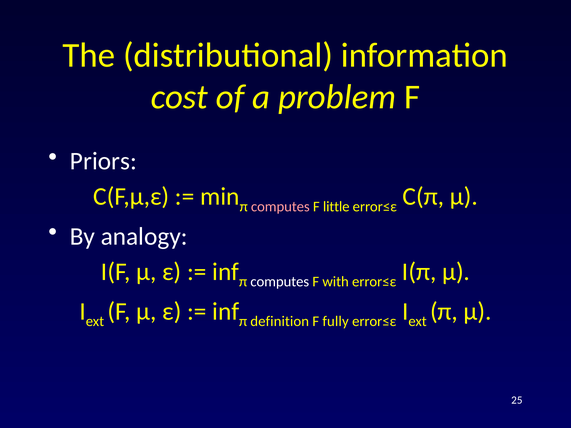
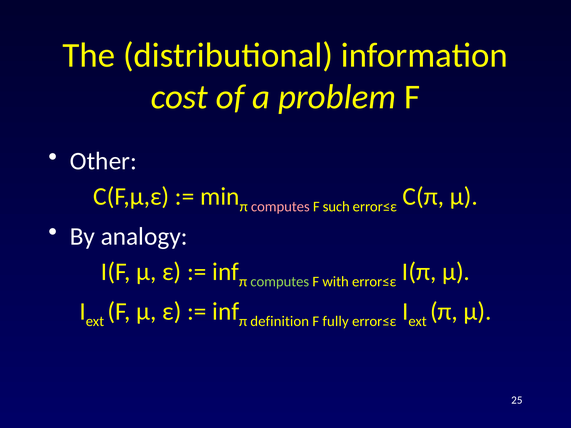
Priors: Priors -> Other (103, 161)
little: little -> such (336, 207)
computes colour: white -> light green (280, 282)
